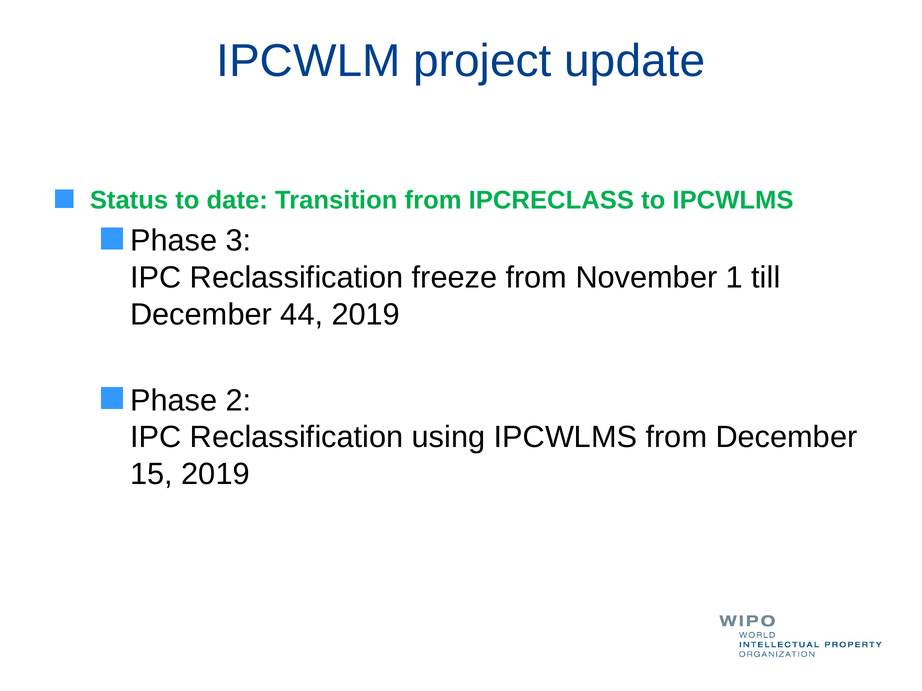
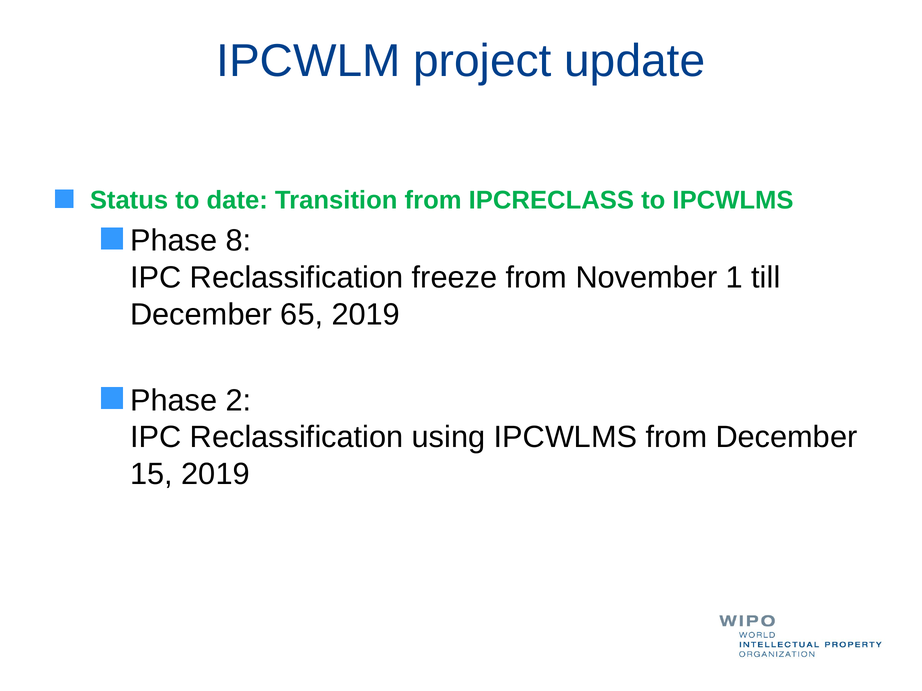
3: 3 -> 8 (239, 241)
44: 44 -> 65 (302, 315)
